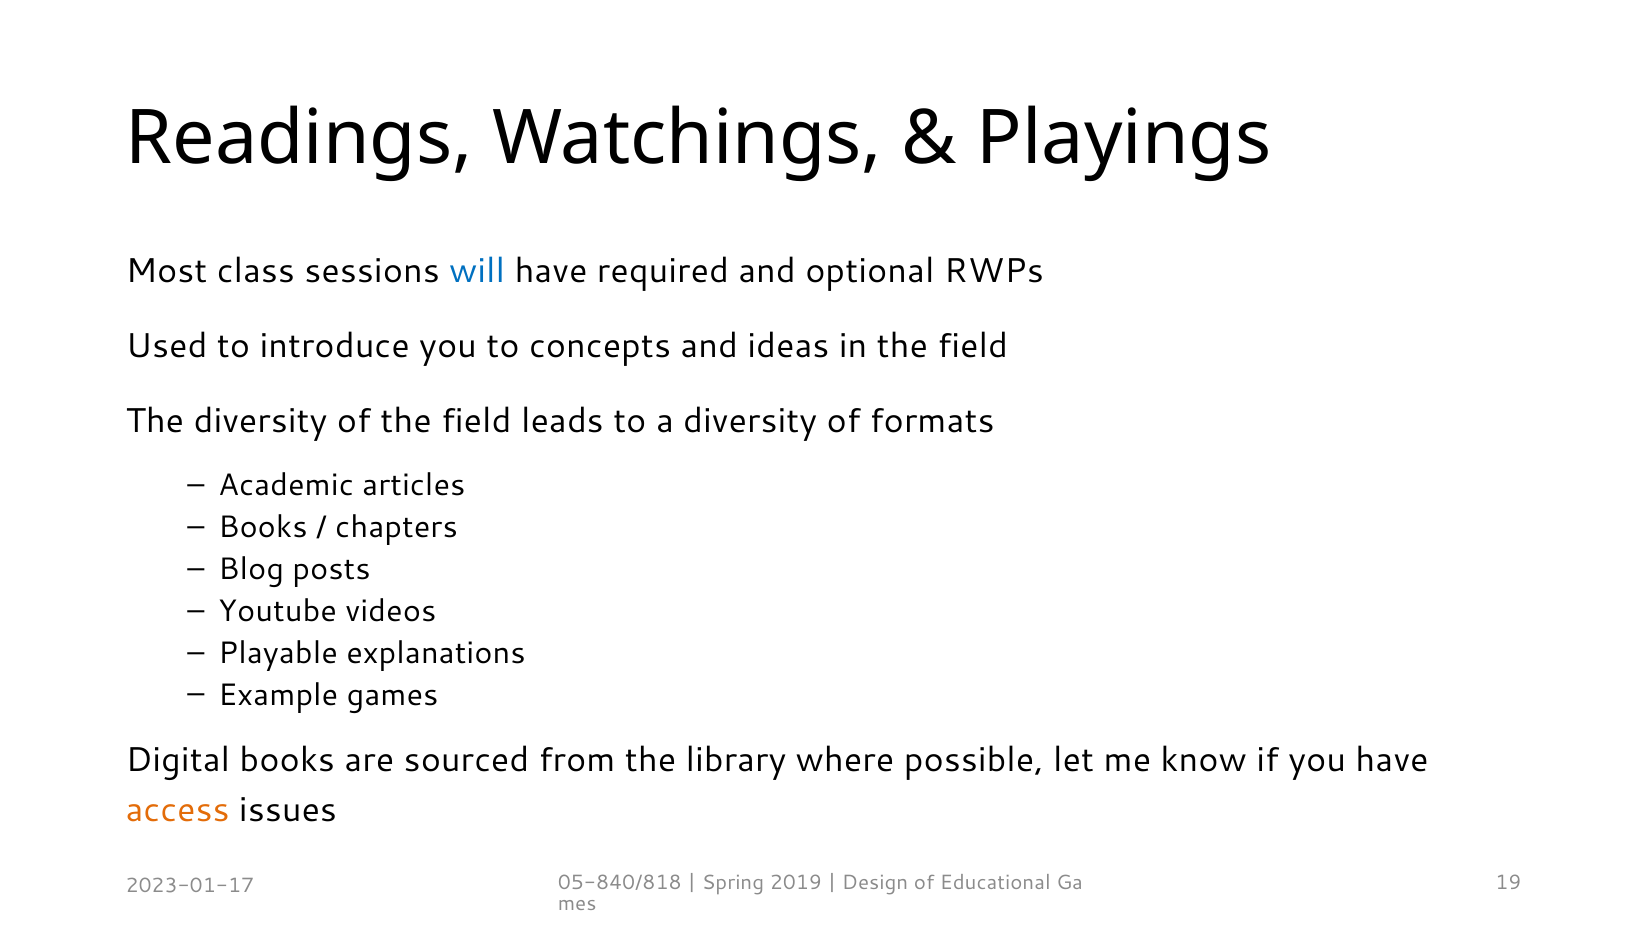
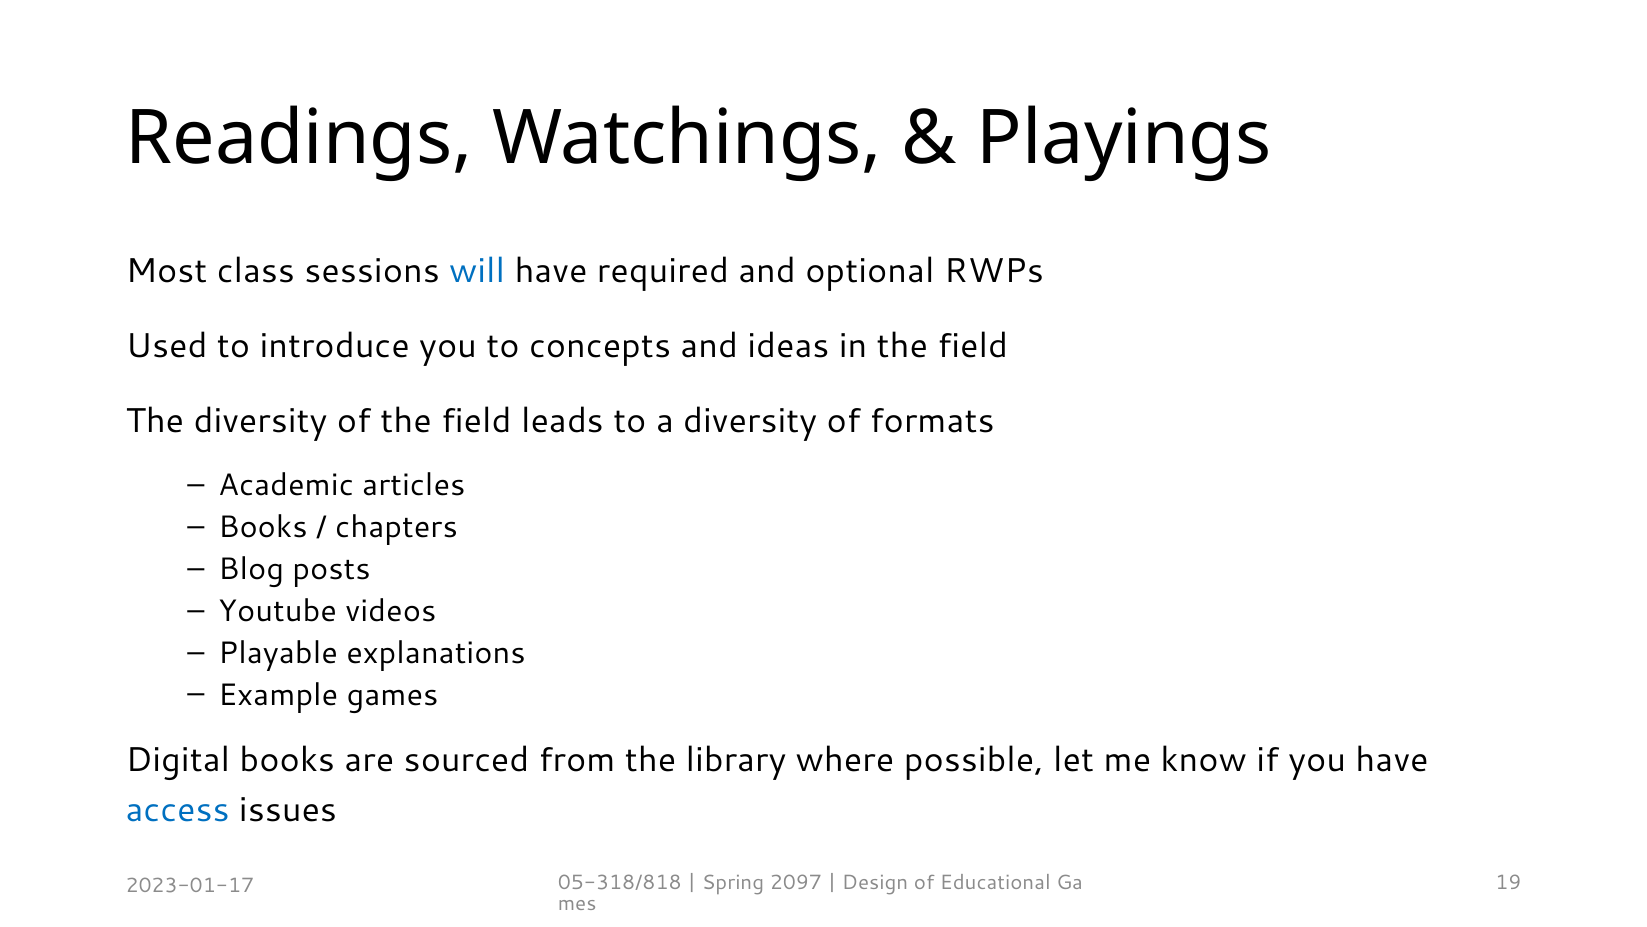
access colour: orange -> blue (178, 809)
05-840/818: 05-840/818 -> 05-318/818 (620, 883)
2019: 2019 -> 2097 (796, 883)
